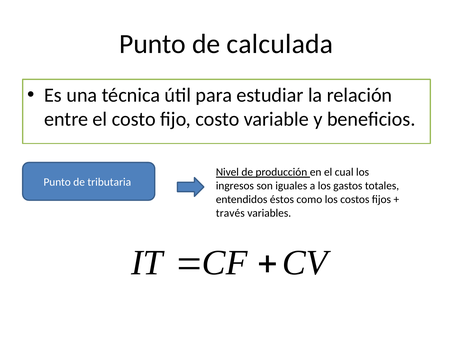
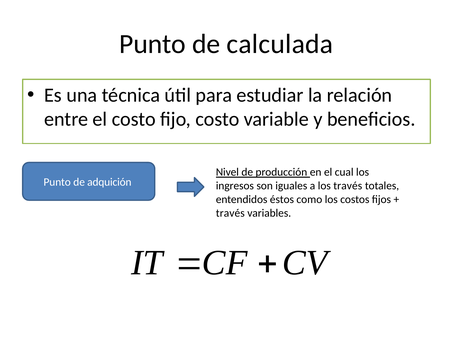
tributaria: tributaria -> adquición (109, 182)
los gastos: gastos -> través (348, 186)
